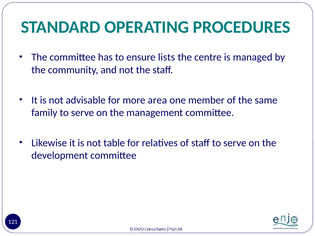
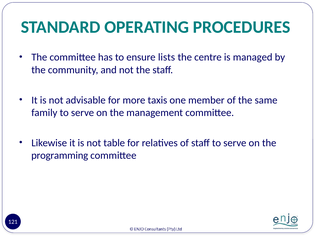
area: area -> taxis (157, 100)
development: development -> programming (60, 156)
